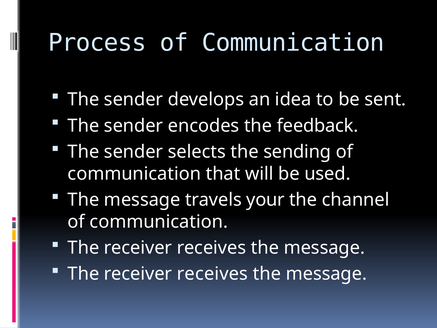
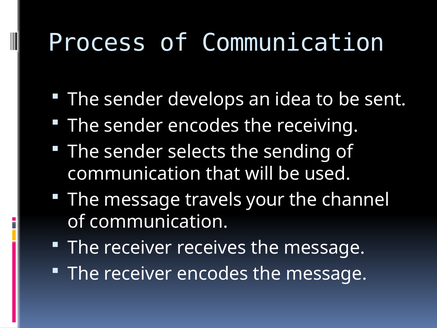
feedback: feedback -> receiving (318, 126)
receives: receives -> encodes (213, 274)
